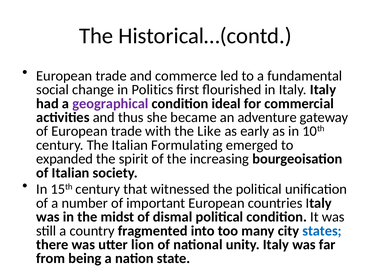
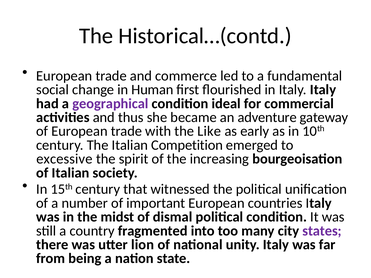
Politics: Politics -> Human (152, 90)
Formulating: Formulating -> Competition (187, 145)
expanded: expanded -> excessive (64, 159)
states colour: blue -> purple (322, 231)
